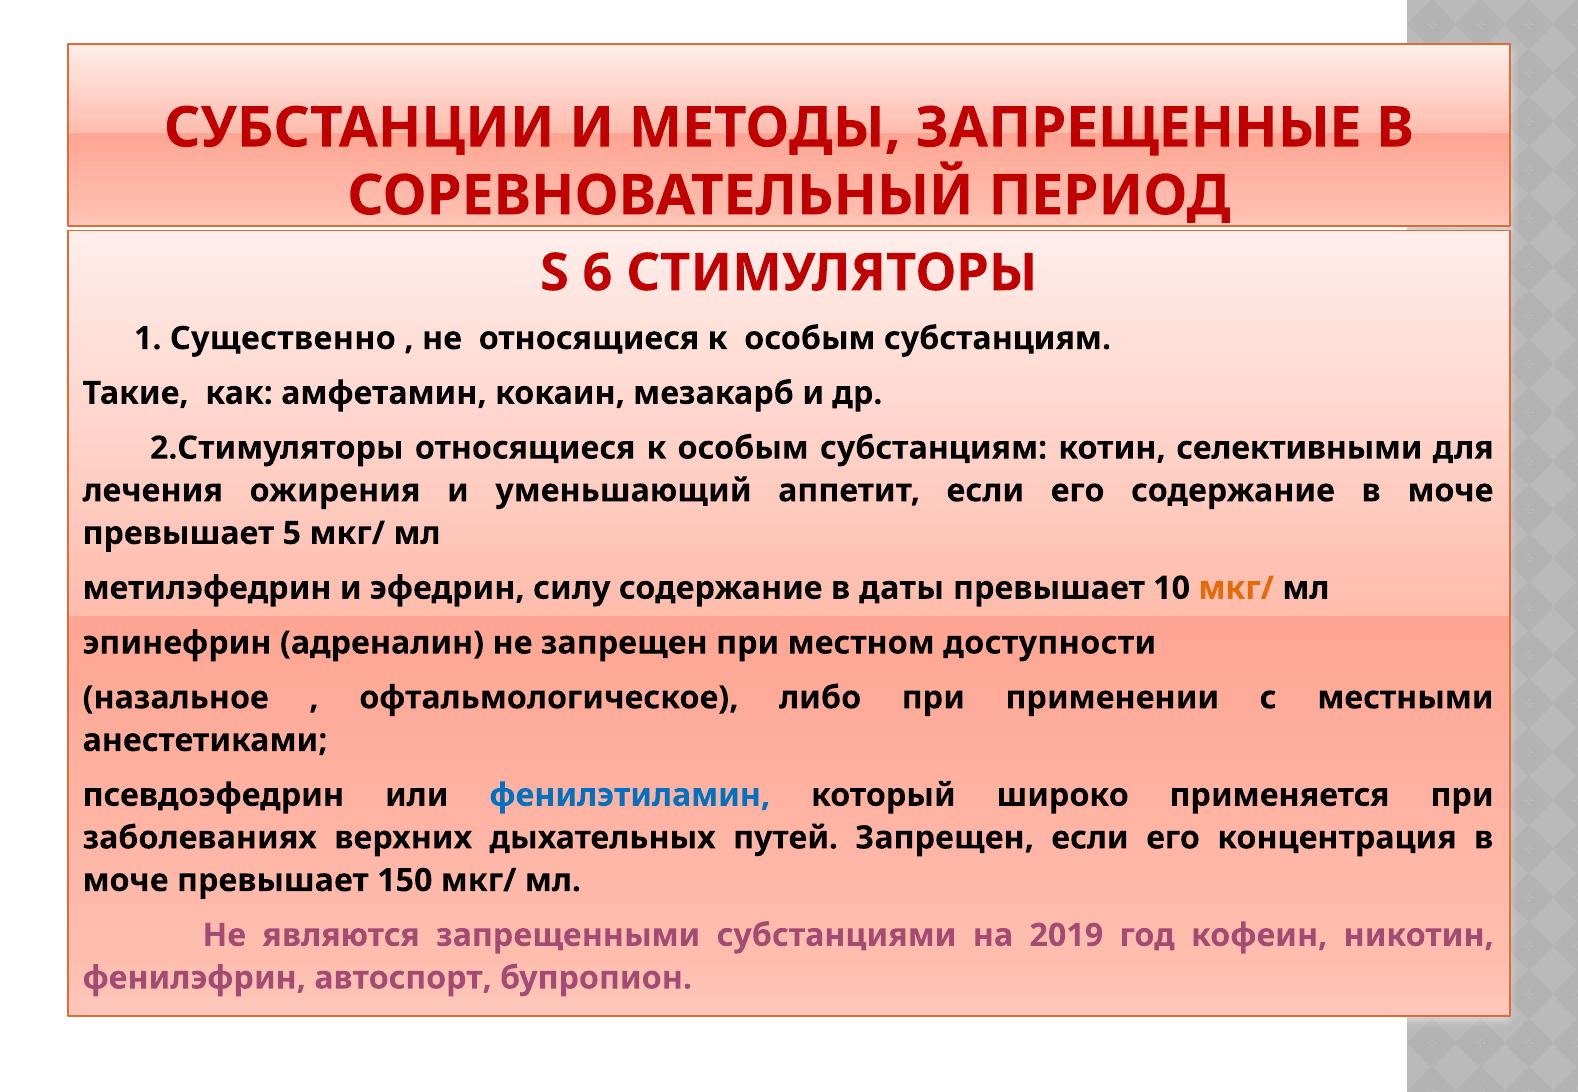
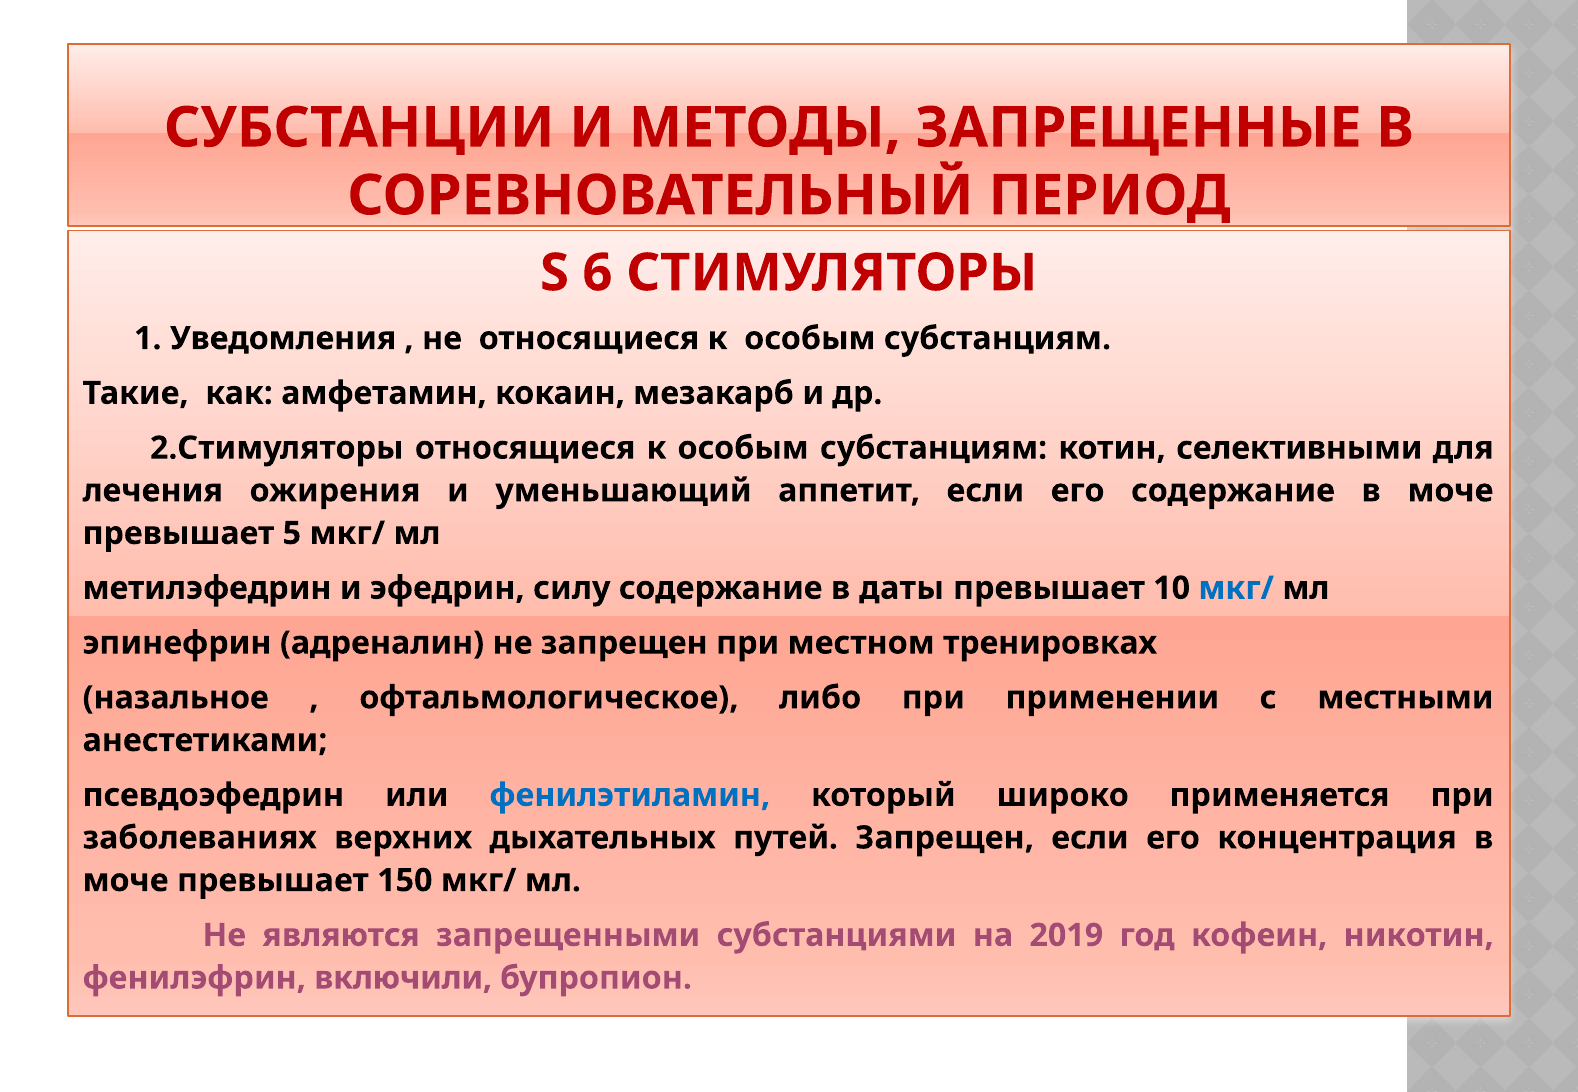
Существенно: Существенно -> Уведомления (283, 339)
мкг/ colour: orange -> blue (1236, 588)
доступности: доступности -> тренировках (1050, 643)
автоспорт: автоспорт -> включили (403, 978)
